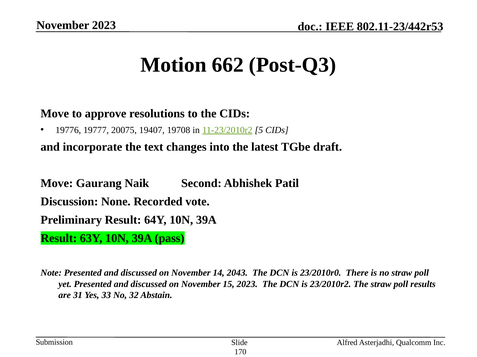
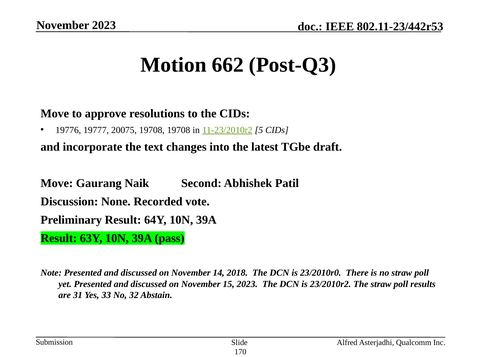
20075 19407: 19407 -> 19708 (152, 130)
2043: 2043 -> 2018 (237, 273)
